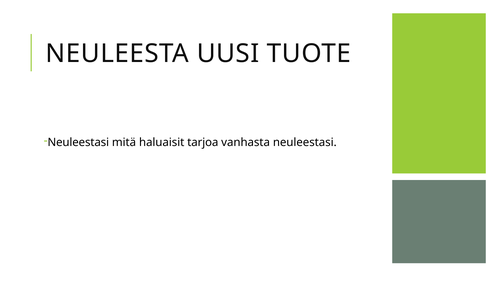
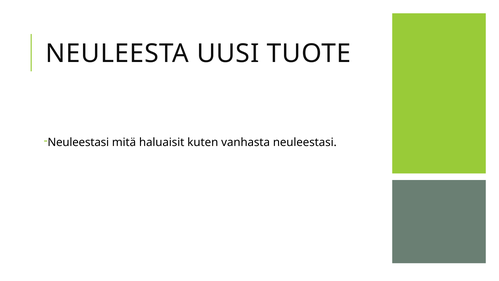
tarjoa: tarjoa -> kuten (203, 142)
